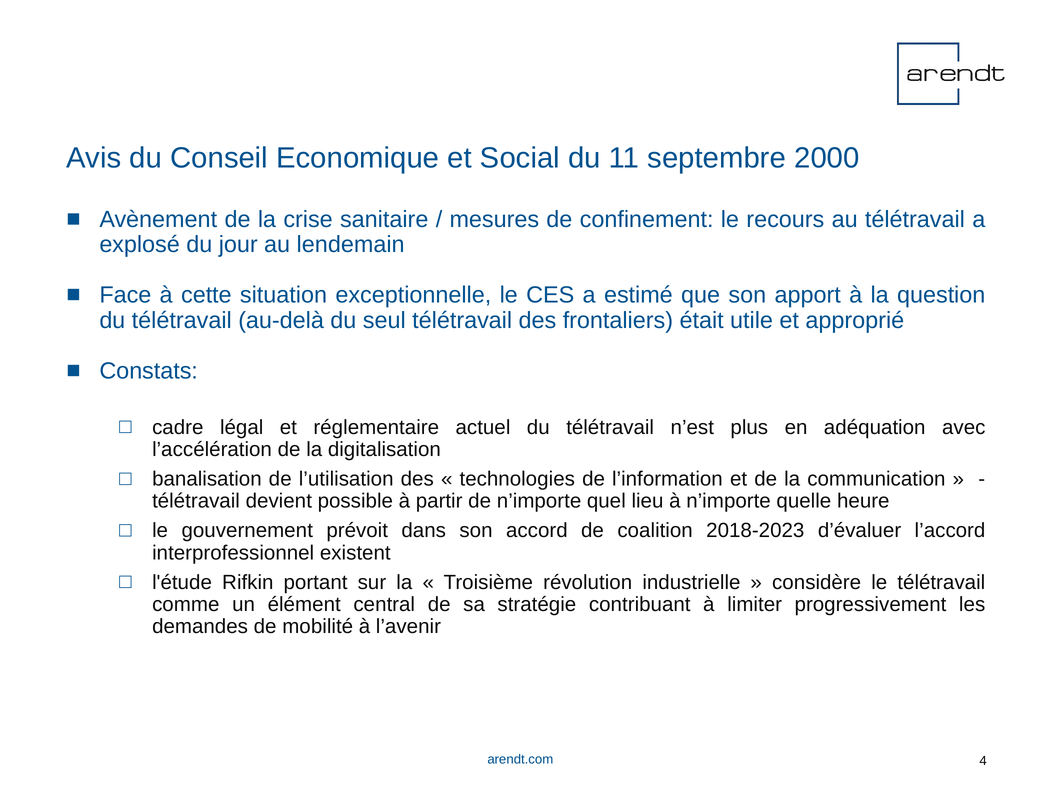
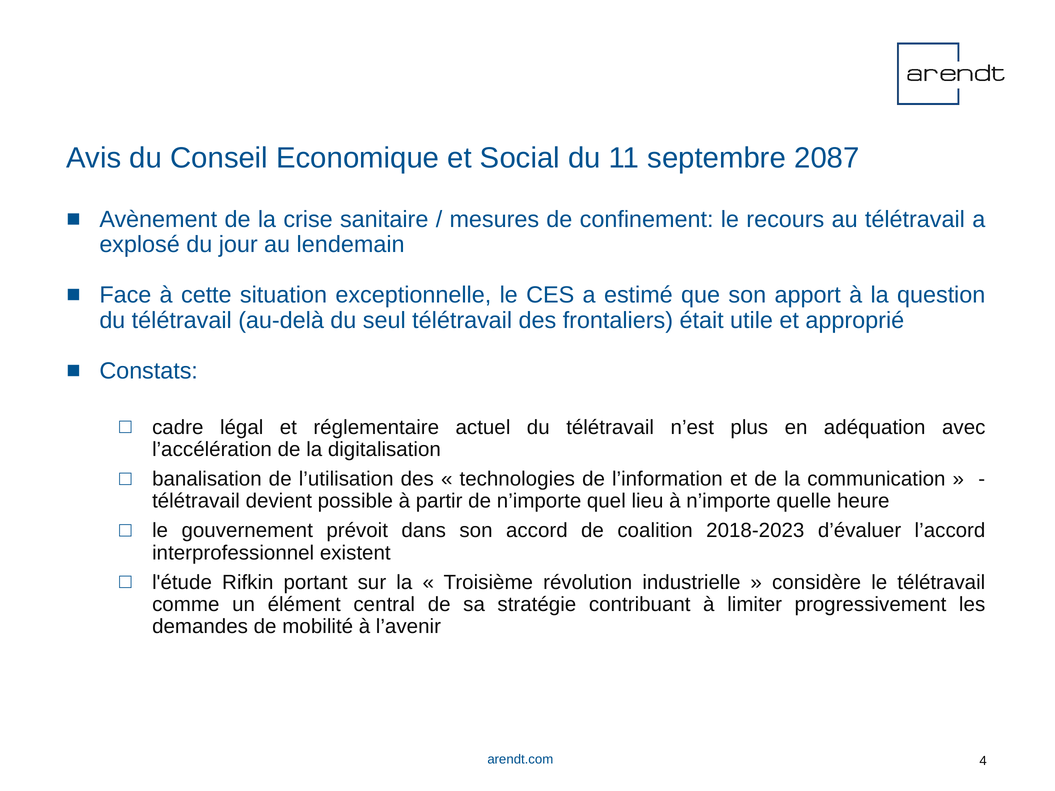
2000: 2000 -> 2087 (827, 158)
